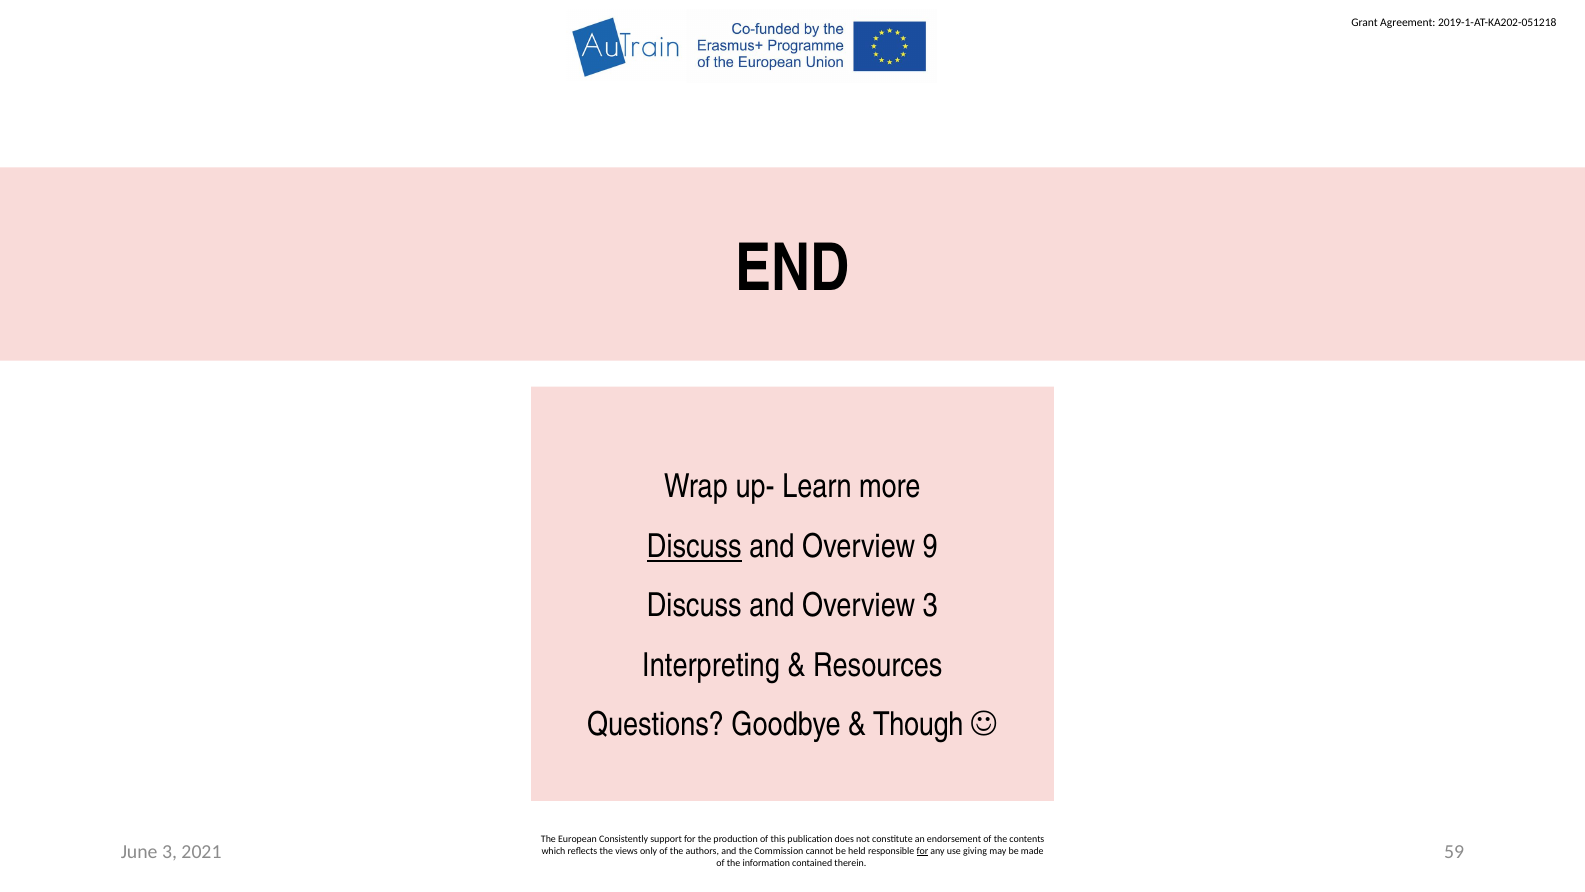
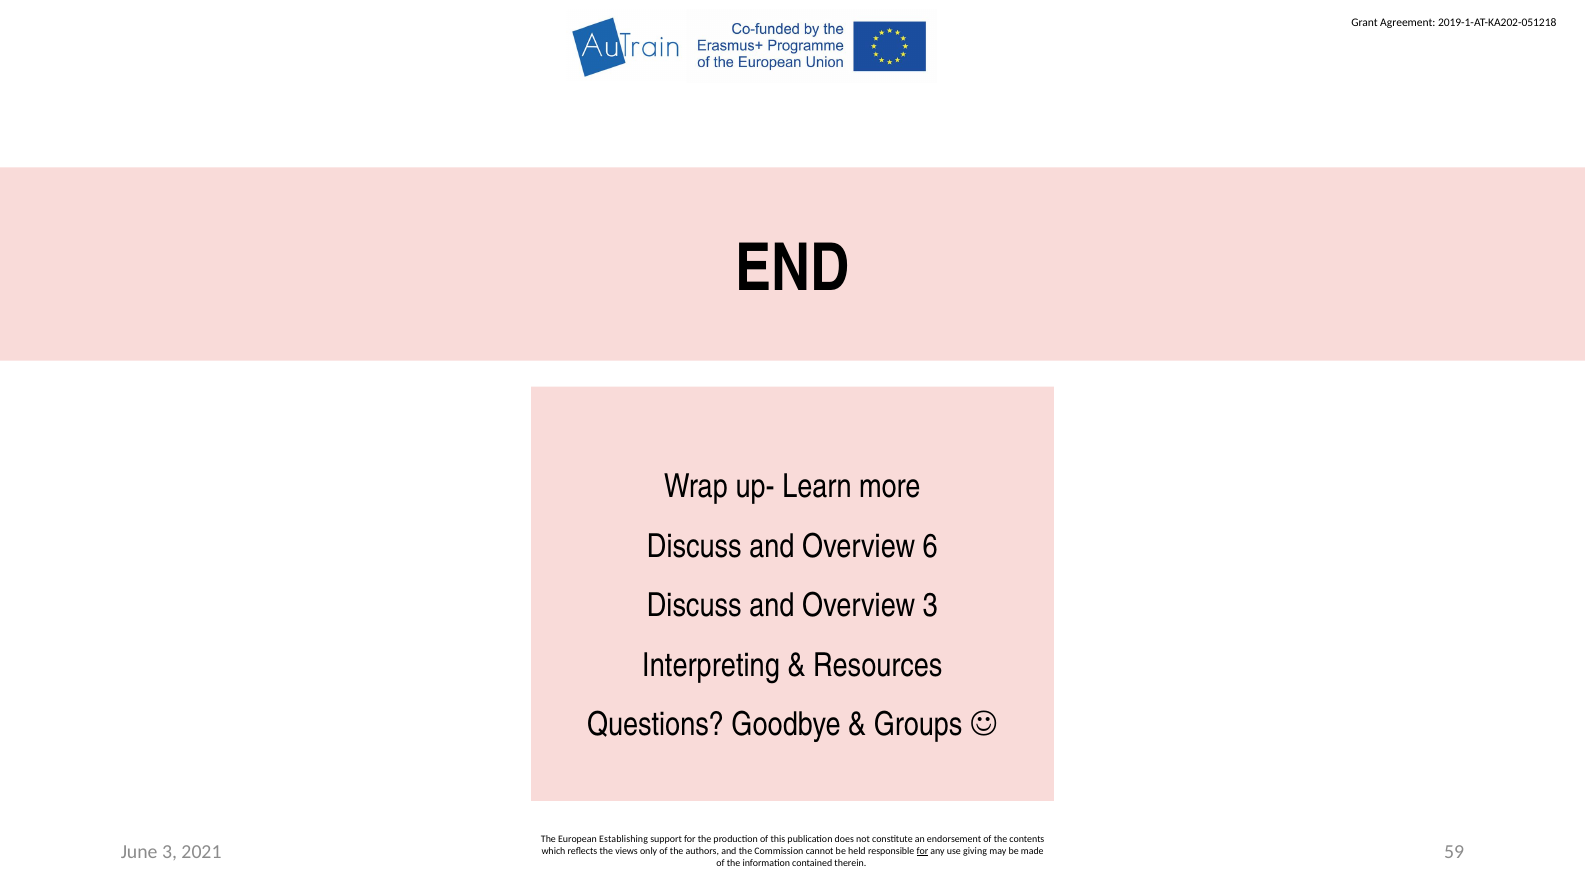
Discuss underline: present -> none (694, 546)
9: 9 -> 6 (930, 546)
Though: Though -> Groups (918, 724)
Consistently: Consistently -> Establishing (624, 839)
